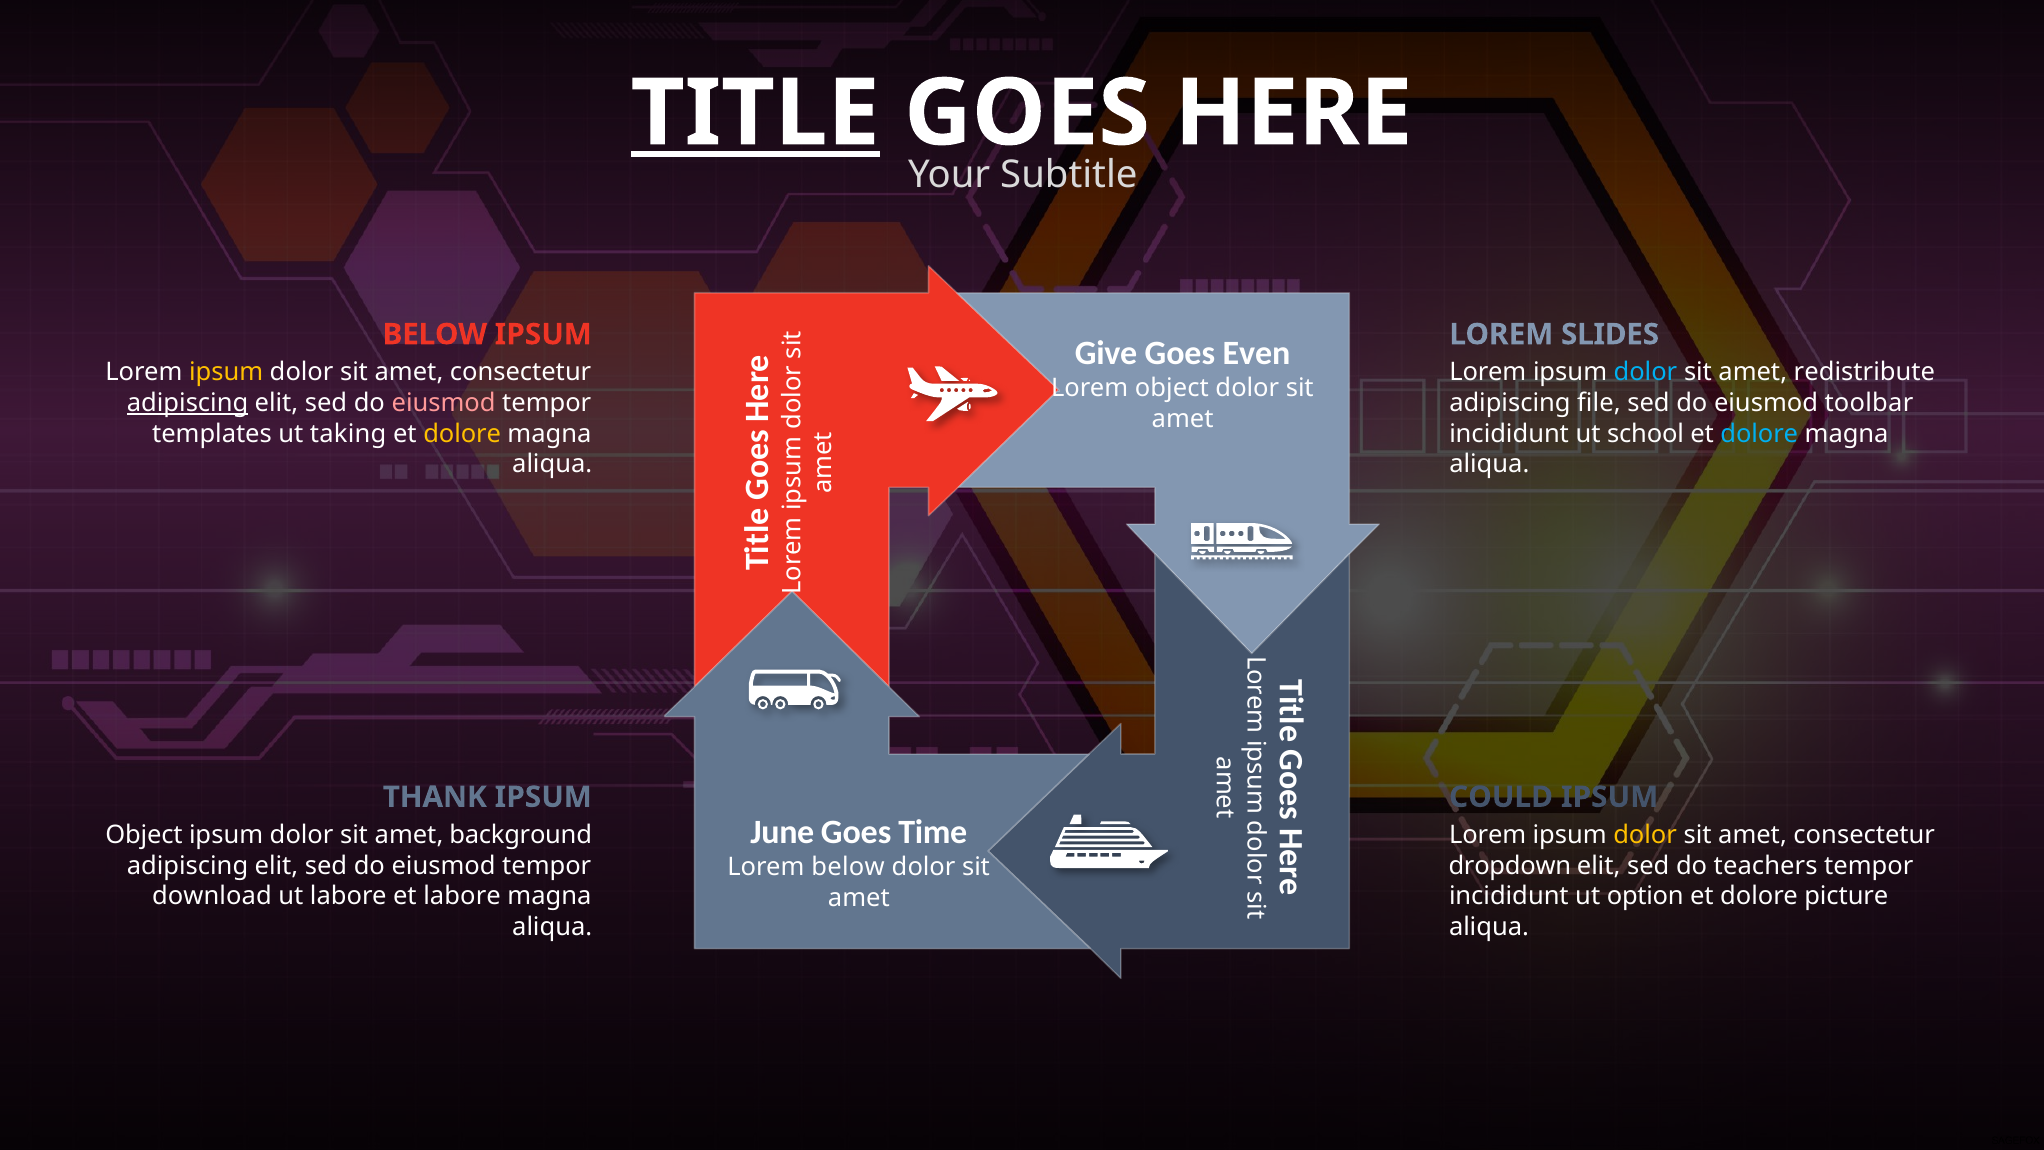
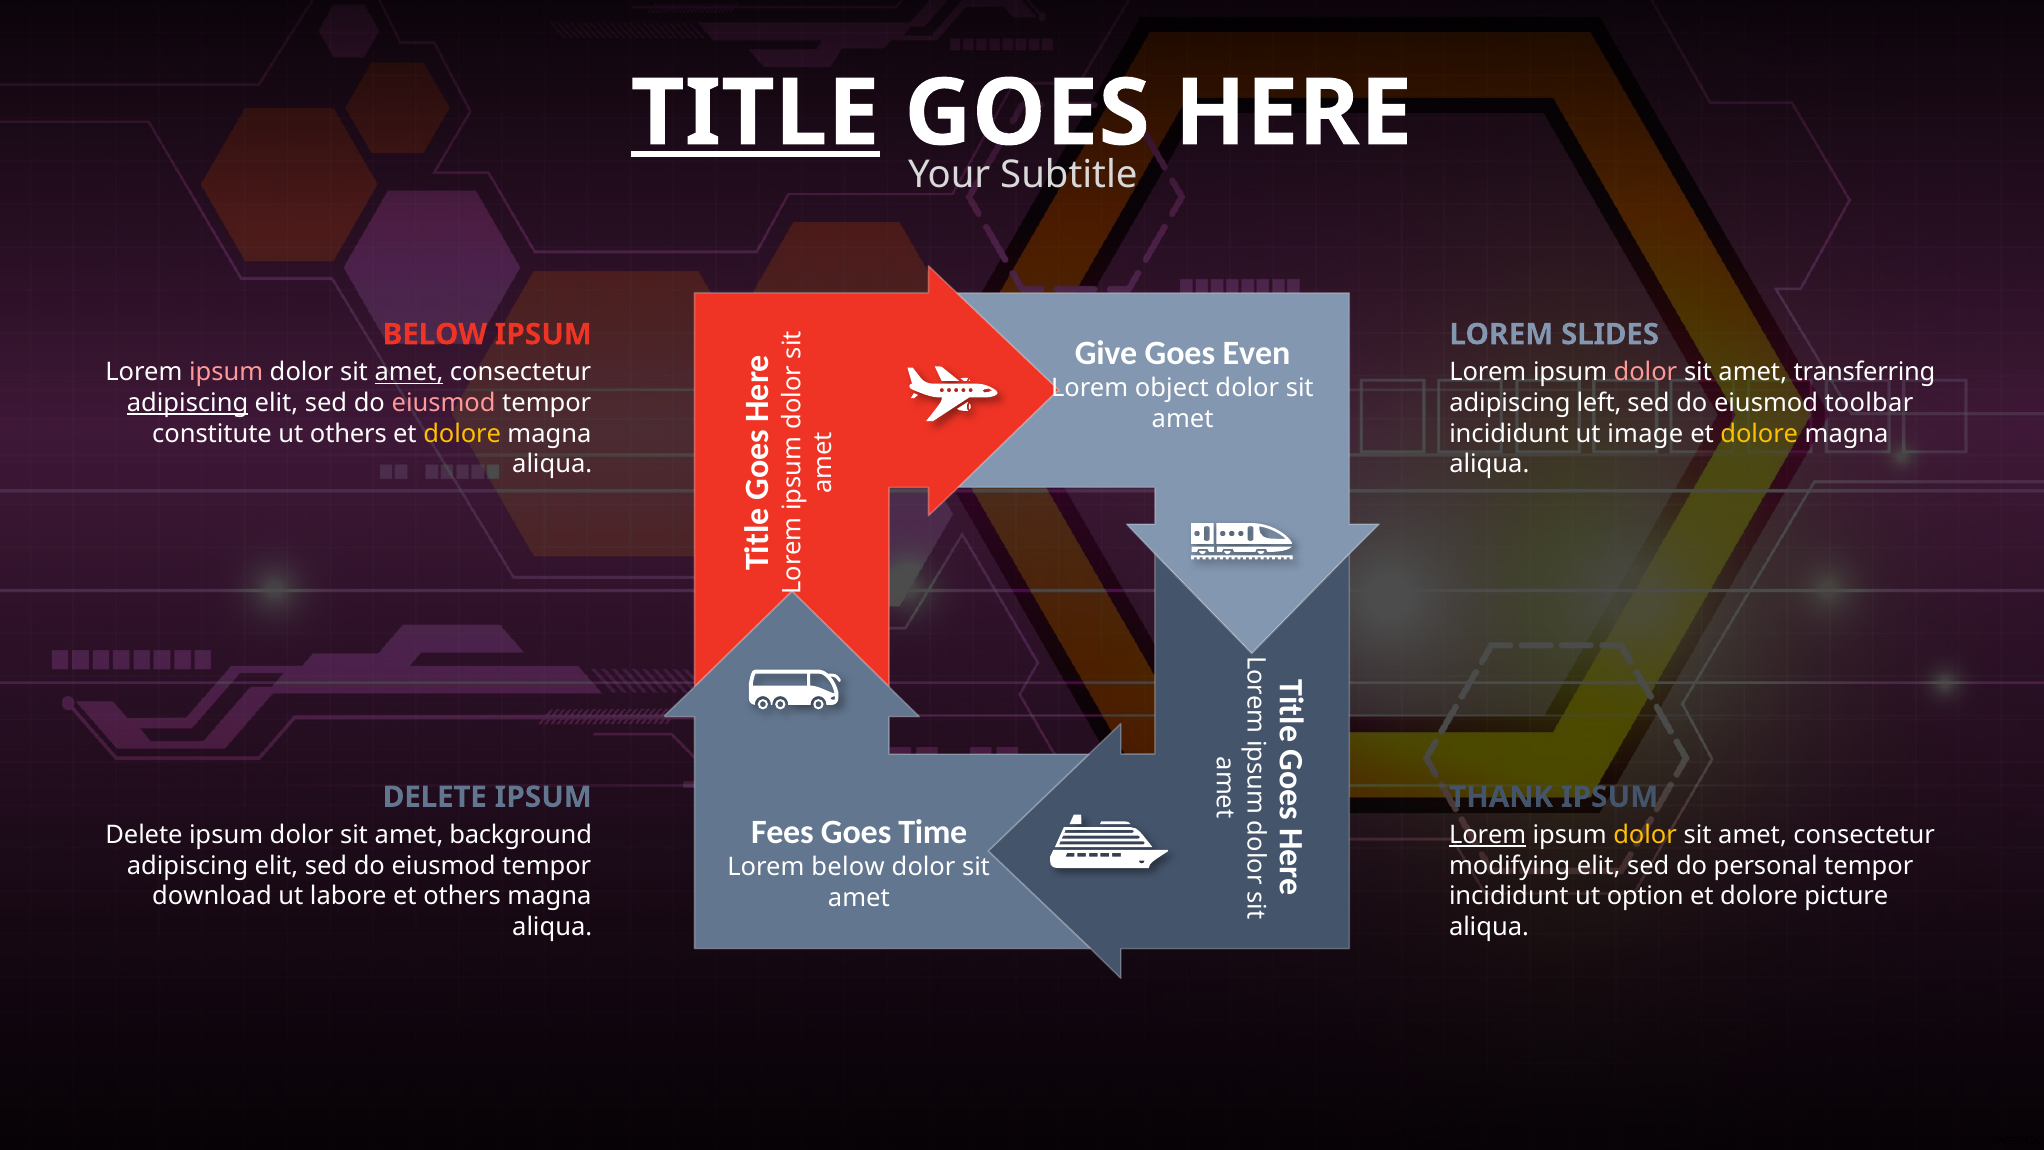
ipsum colour: yellow -> pink (226, 372)
amet underline: none -> present (409, 372)
dolor colour: light blue -> pink (1645, 372)
redistribute: redistribute -> transferring (1865, 372)
file: file -> left (1599, 403)
templates: templates -> constitute (212, 434)
ut taking: taking -> others (348, 434)
school: school -> image (1645, 434)
dolore colour: light blue -> yellow (1759, 434)
THANK: THANK -> DELETE (435, 797)
COULD: COULD -> THANK (1501, 797)
June: June -> Fees (782, 832)
Object: Object -> Delete (144, 835)
Lorem underline: none -> present (1488, 835)
dropdown: dropdown -> modifying (1510, 866)
teachers: teachers -> personal (1766, 866)
et labore: labore -> others (462, 896)
